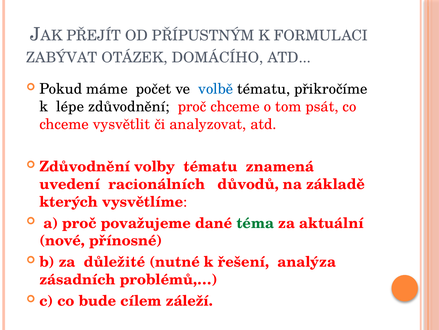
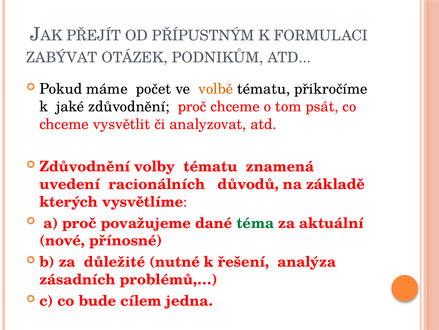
DOMÁCÍHO: DOMÁCÍHO -> PODNIKŮM (218, 57)
volbě colour: blue -> orange (216, 89)
lépe: lépe -> jaké (70, 106)
záleží: záleží -> jedna (189, 300)
